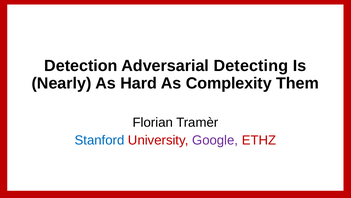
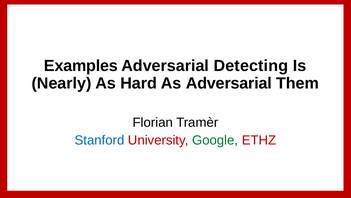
Detection: Detection -> Examples (81, 66)
As Complexity: Complexity -> Adversarial (229, 83)
Google colour: purple -> green (215, 140)
